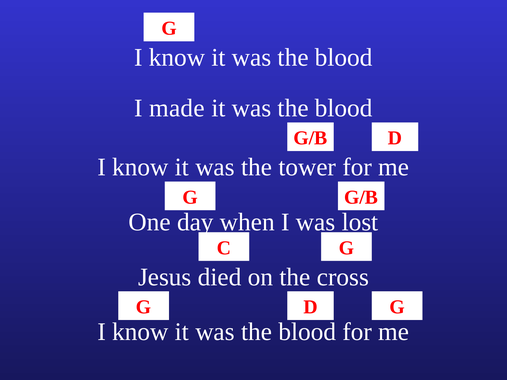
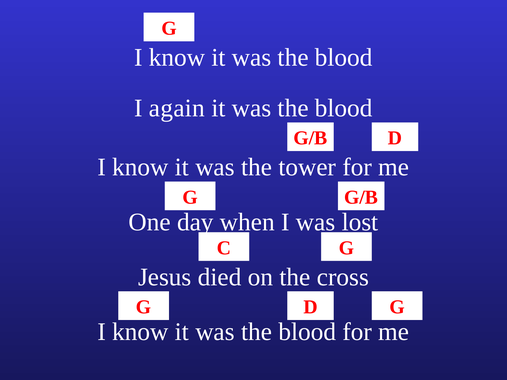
made: made -> again (177, 108)
